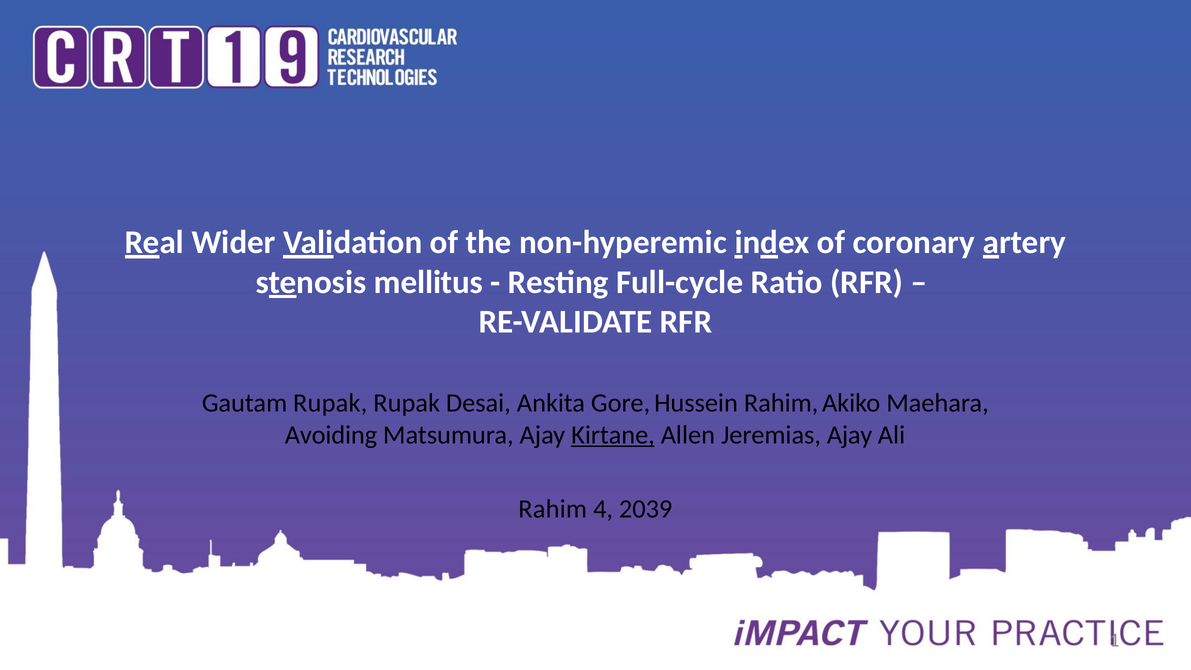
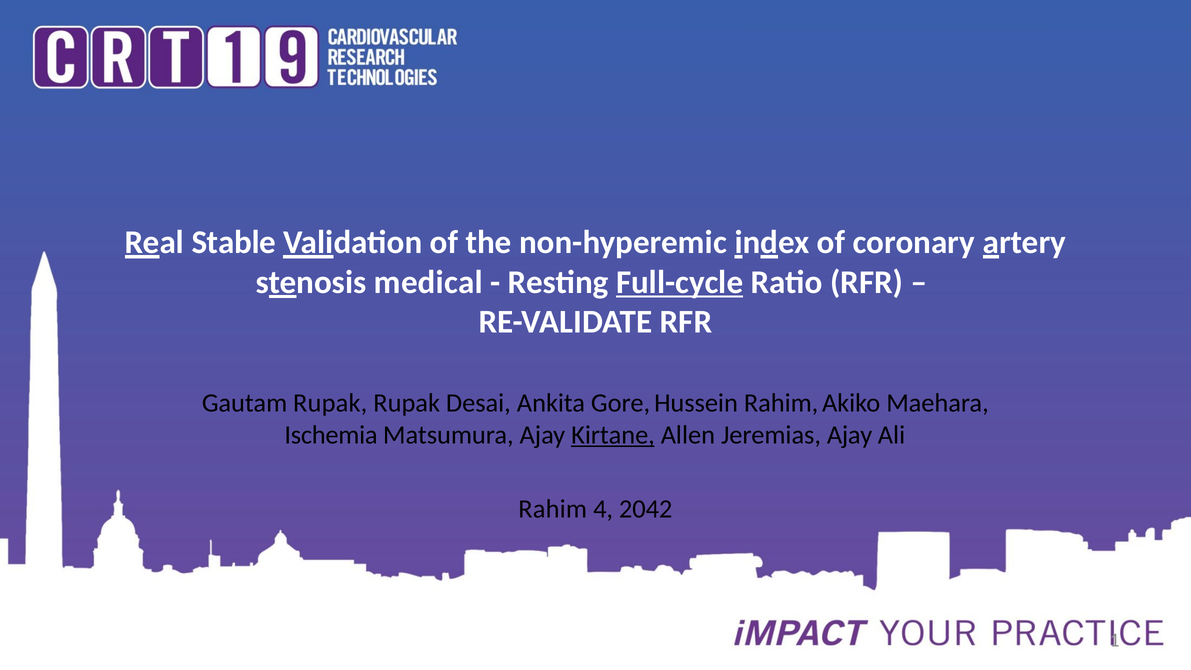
Wider: Wider -> Stable (234, 242)
mellitus: mellitus -> medical (428, 282)
Full-cycle underline: none -> present (680, 282)
Avoiding: Avoiding -> Ischemia (331, 435)
2039: 2039 -> 2042 (646, 509)
